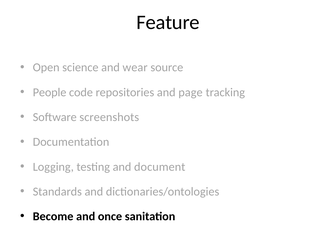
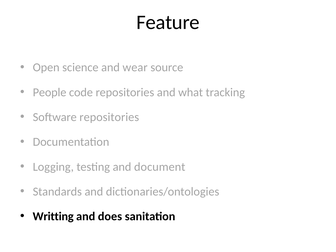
page: page -> what (191, 92)
Software screenshots: screenshots -> repositories (109, 117)
Become: Become -> Writting (53, 216)
once: once -> does (110, 216)
